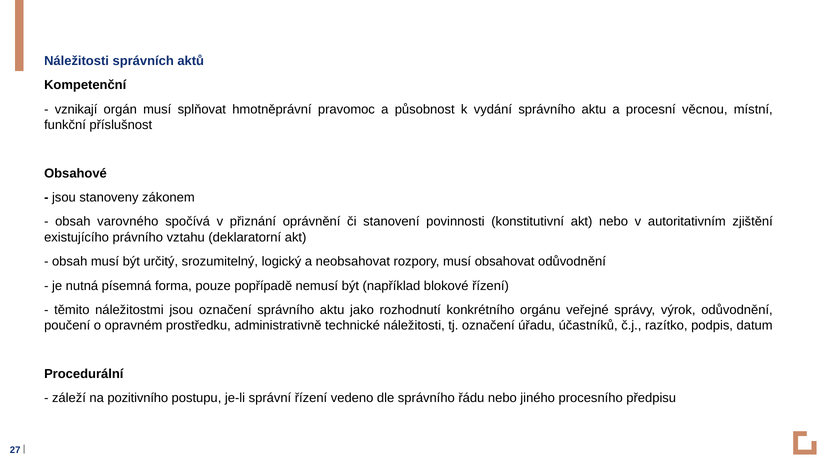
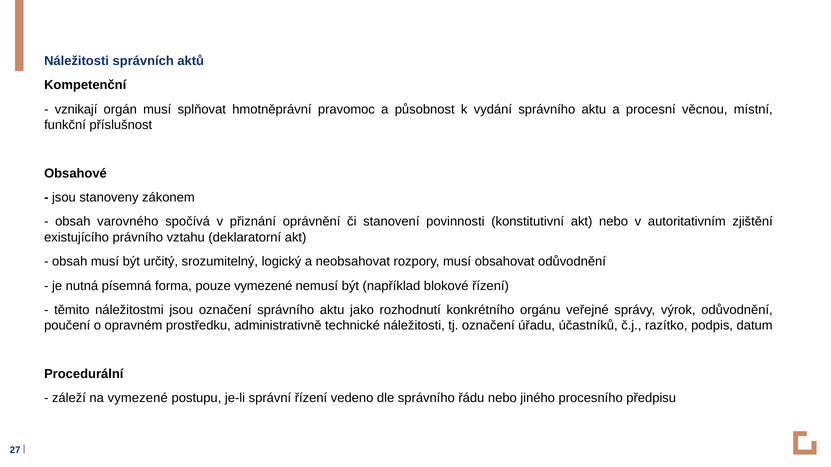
pouze popřípadě: popřípadě -> vymezené (263, 286)
na pozitivního: pozitivního -> vymezené (138, 399)
